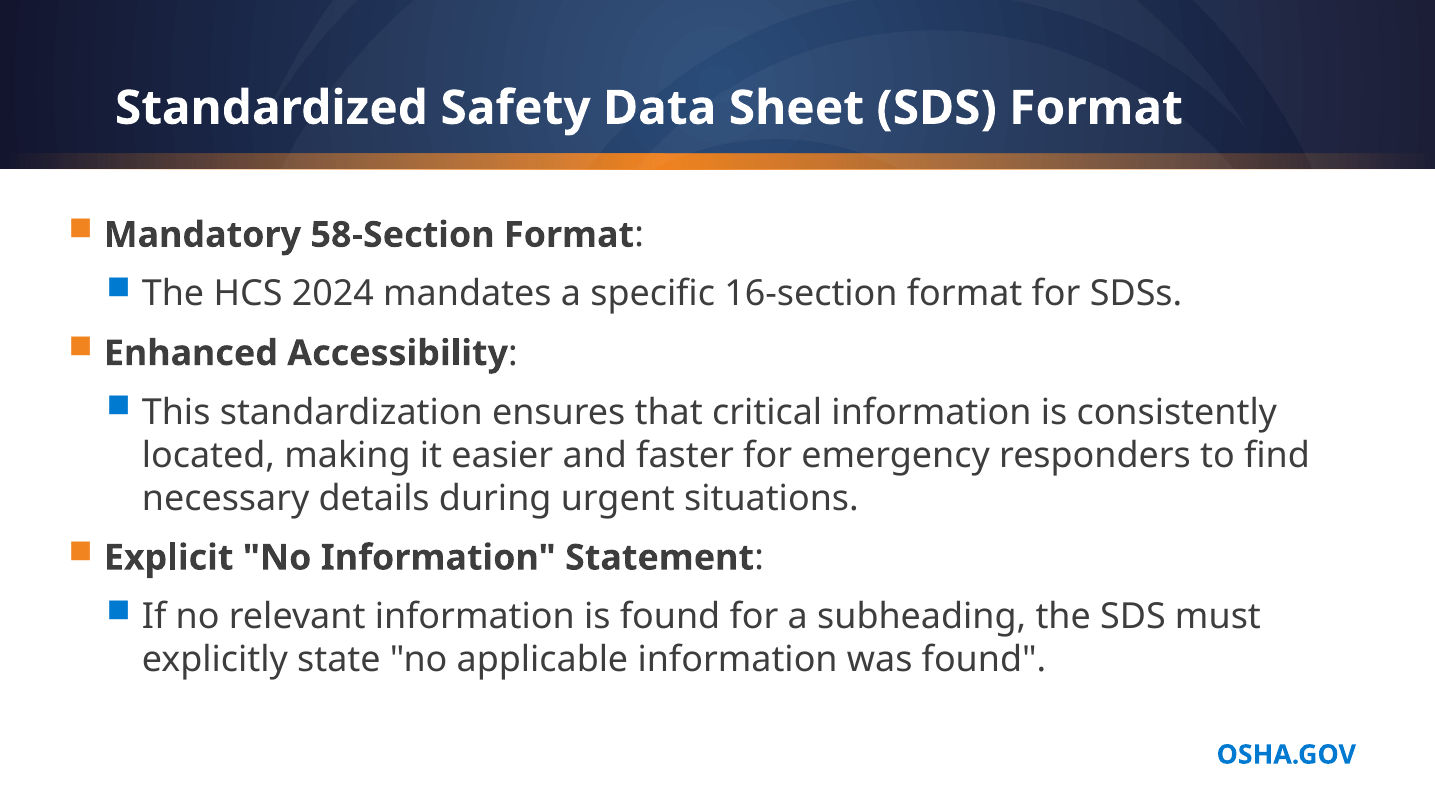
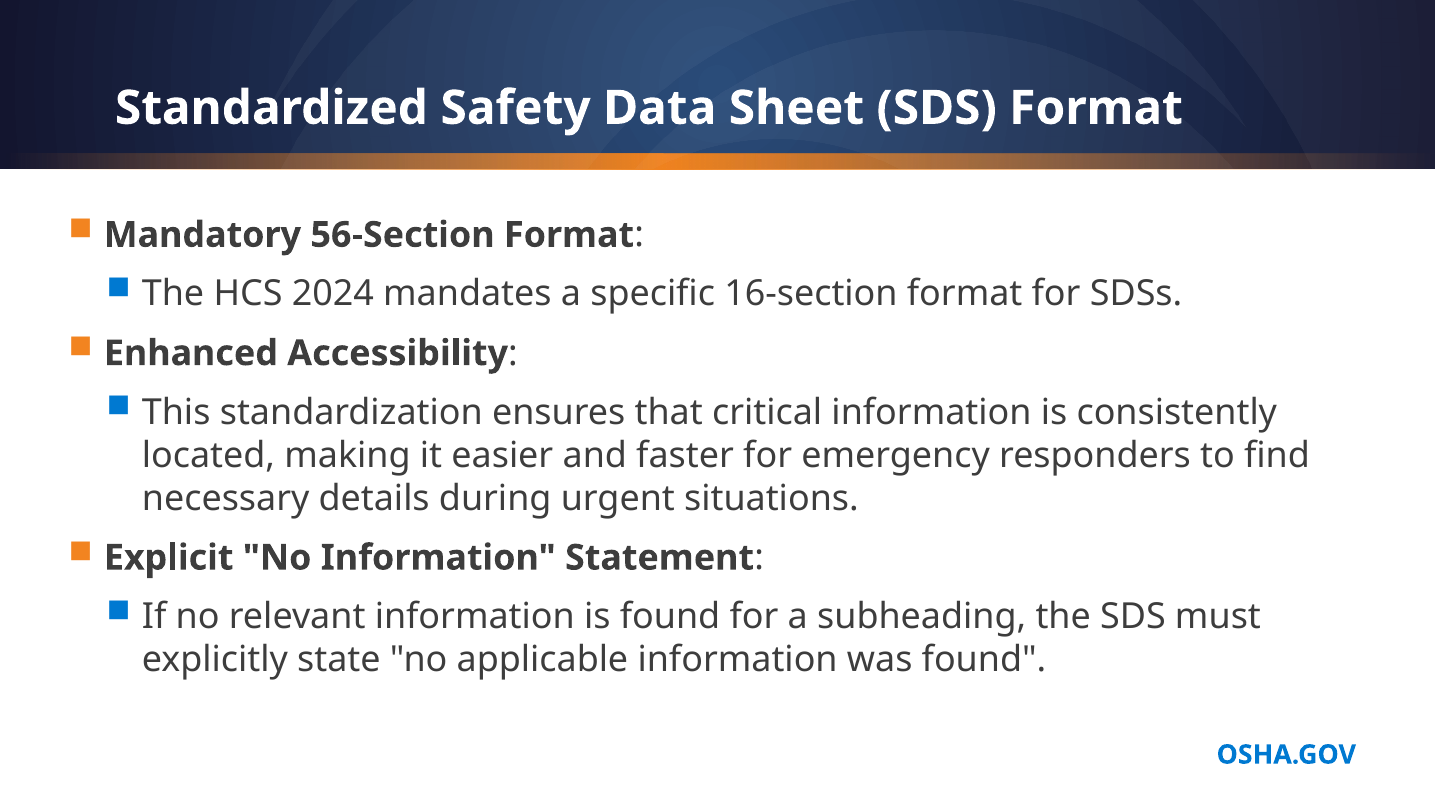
58-Section: 58-Section -> 56-Section (403, 235)
